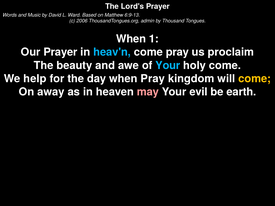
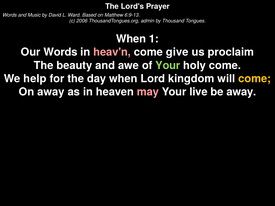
Our Prayer: Prayer -> Words (60, 52)
heav'n colour: light blue -> pink (112, 52)
come pray: pray -> give (177, 52)
Your colour: light blue -> light green (168, 65)
when Pray: Pray -> Lord (153, 79)
evil: evil -> live (199, 92)
be earth: earth -> away (241, 92)
